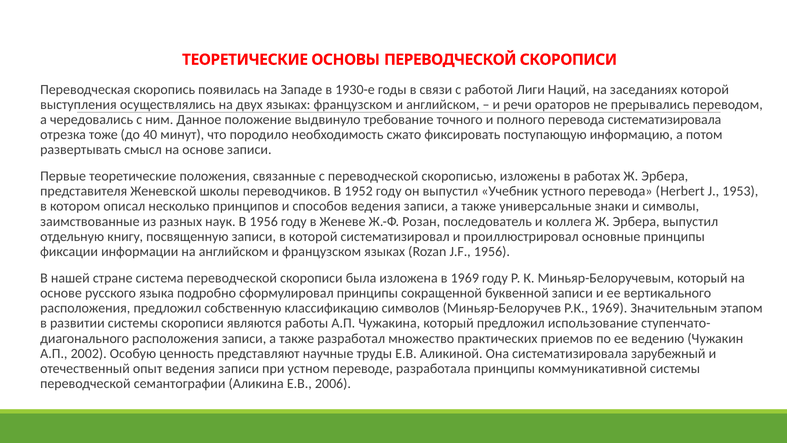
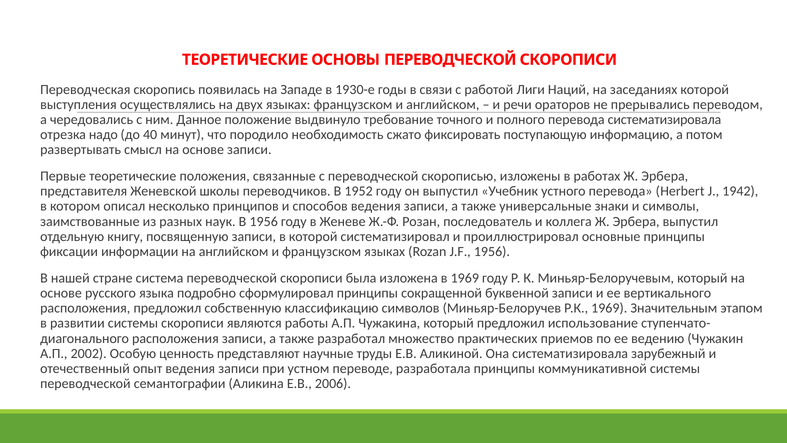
тоже: тоже -> надо (103, 135)
1953: 1953 -> 1942 (740, 191)
